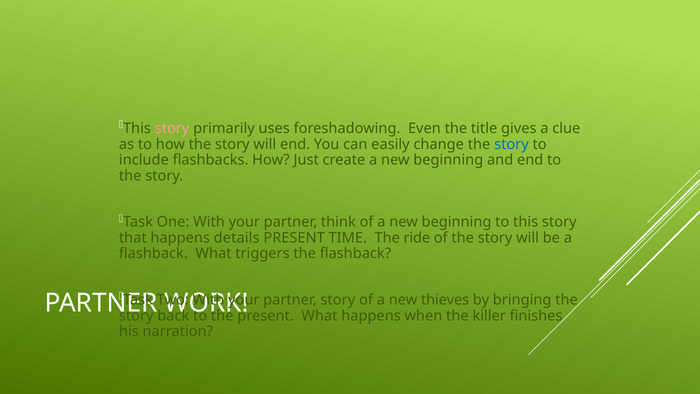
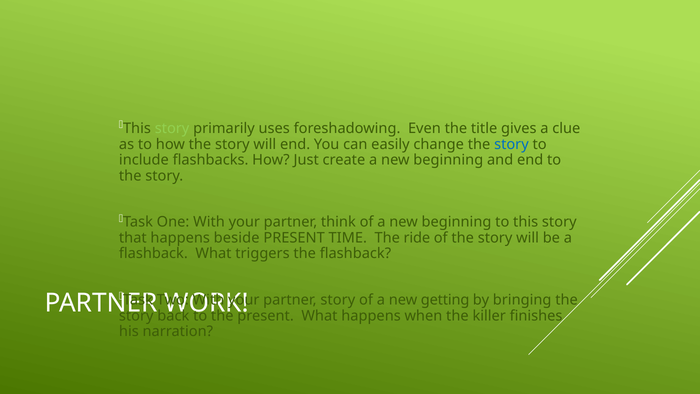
story colour: pink -> light green (172, 128)
details: details -> beside (237, 238)
thieves: thieves -> getting (445, 300)
